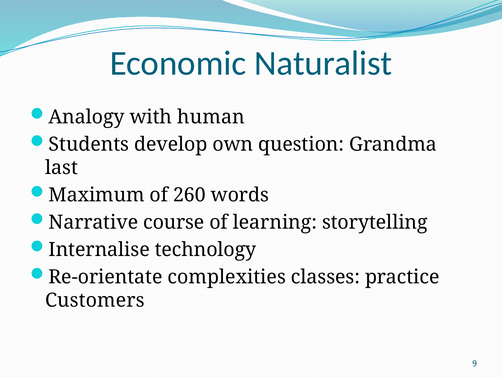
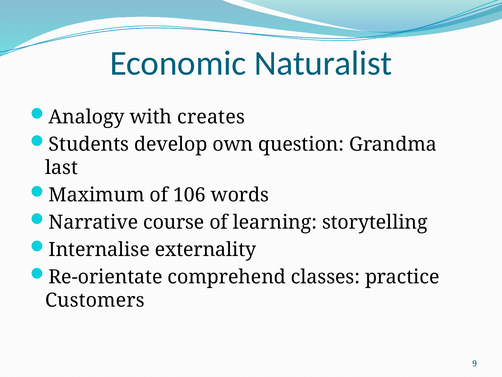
human: human -> creates (211, 117)
260: 260 -> 106 (189, 195)
technology: technology -> externality (206, 249)
complexities: complexities -> comprehend (227, 277)
